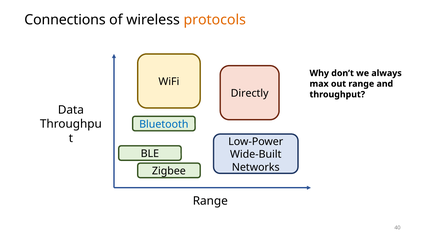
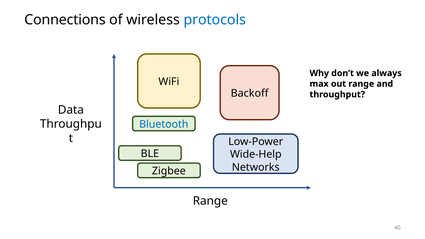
protocols colour: orange -> blue (215, 20)
Directly: Directly -> Backoff (250, 93)
Wide-Built: Wide-Built -> Wide-Help (256, 154)
